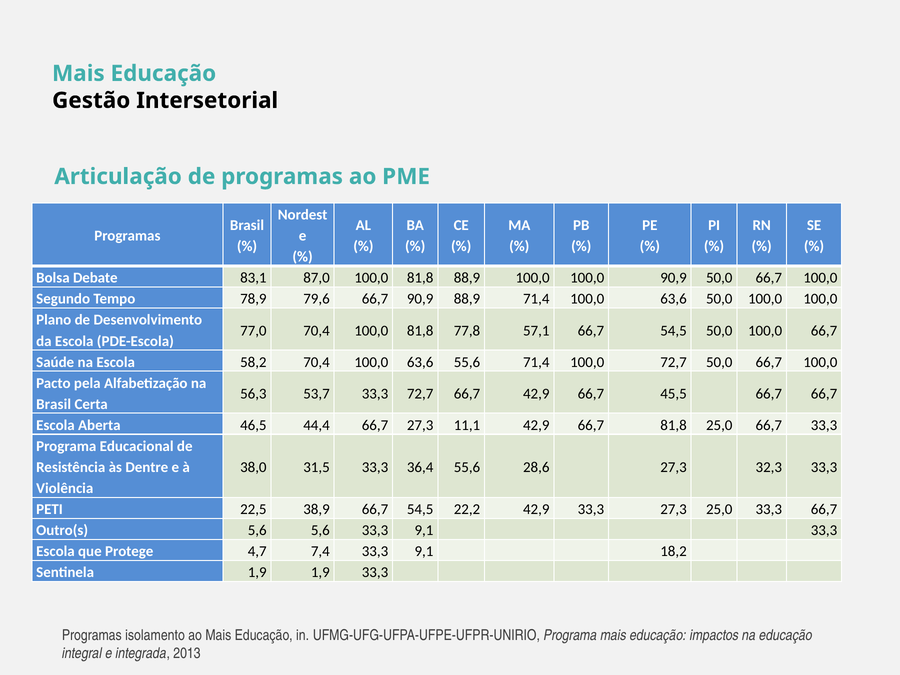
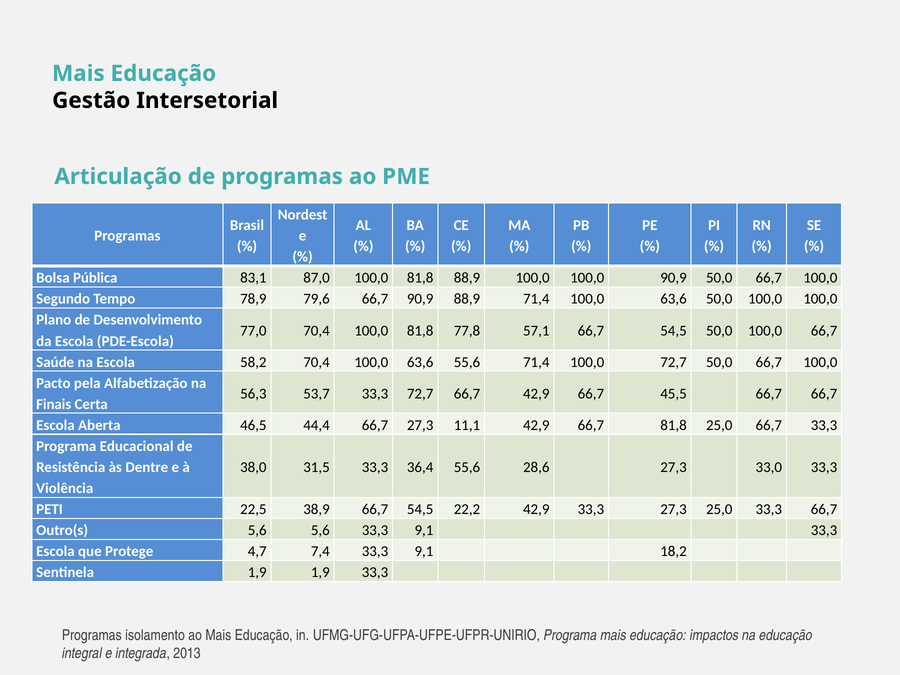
Debate: Debate -> Pública (95, 278)
Brasil: Brasil -> Finais (54, 404)
32,3: 32,3 -> 33,0 (769, 467)
